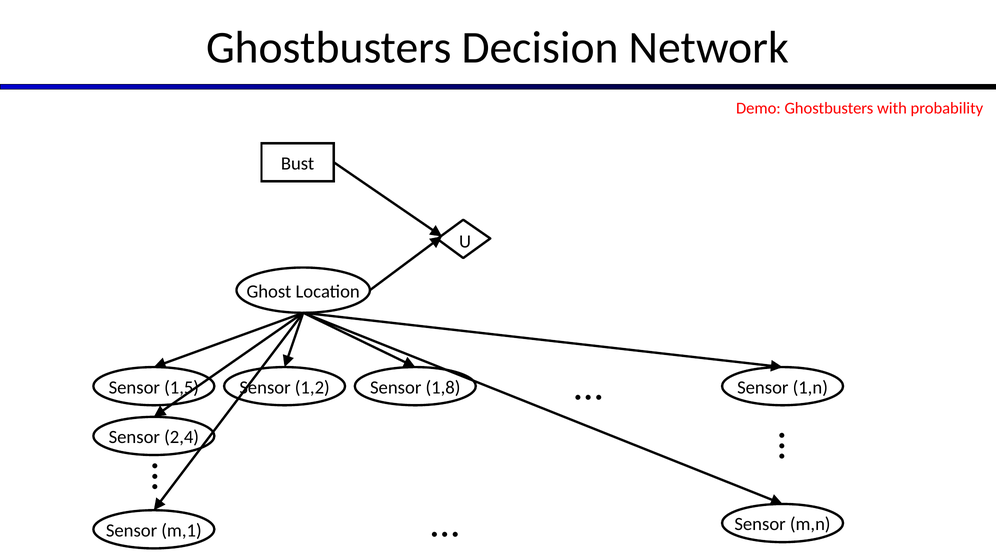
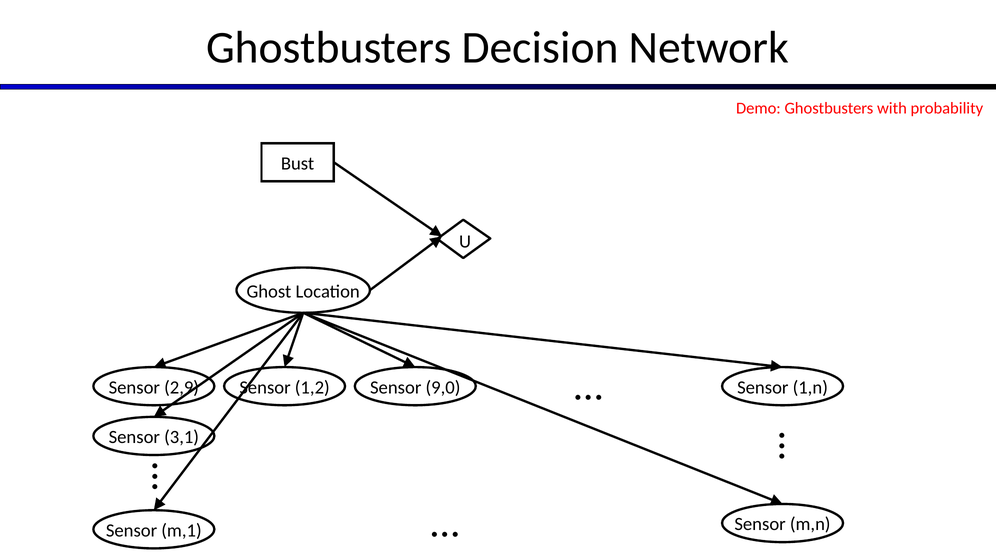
1,5: 1,5 -> 2,9 (182, 388)
1,8: 1,8 -> 9,0 (443, 388)
2,4: 2,4 -> 3,1 (182, 437)
